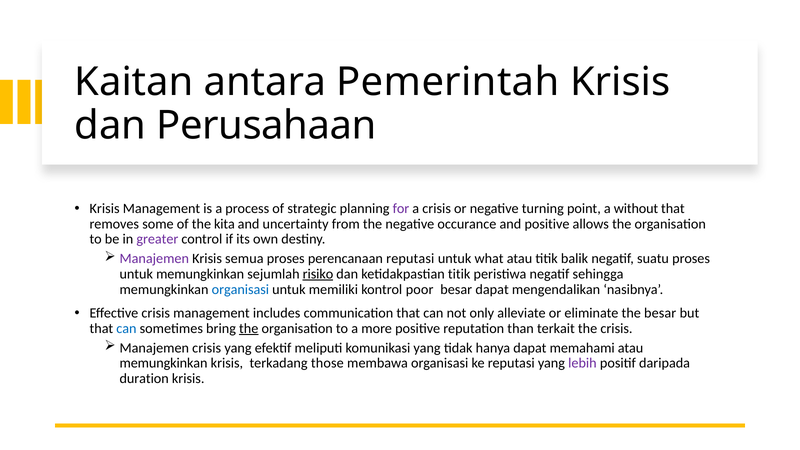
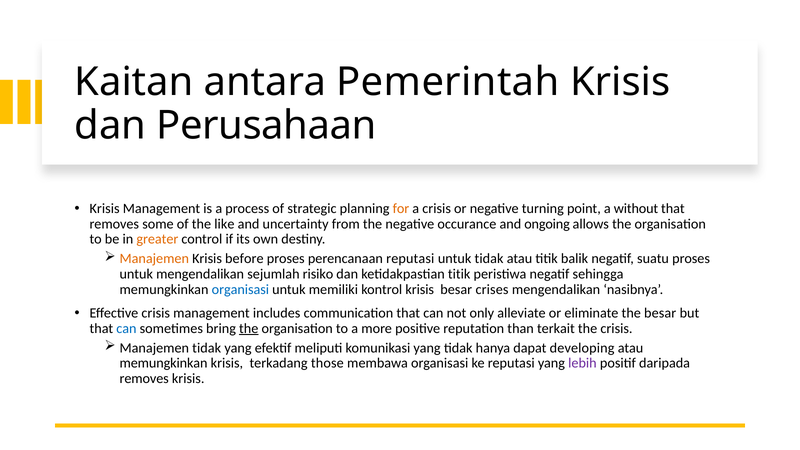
for colour: purple -> orange (401, 209)
kita: kita -> like (224, 224)
and positive: positive -> ongoing (547, 224)
greater colour: purple -> orange (157, 239)
Manajemen colour: purple -> orange (154, 259)
semua: semua -> before (244, 259)
untuk what: what -> tidak (489, 259)
untuk memungkinkan: memungkinkan -> mengendalikan (200, 274)
risiko underline: present -> none (318, 274)
kontrol poor: poor -> krisis (420, 289)
besar dapat: dapat -> crises (492, 289)
Manajemen crisis: crisis -> tidak (207, 348)
memahami: memahami -> developing (582, 348)
duration: duration -> removes (144, 379)
